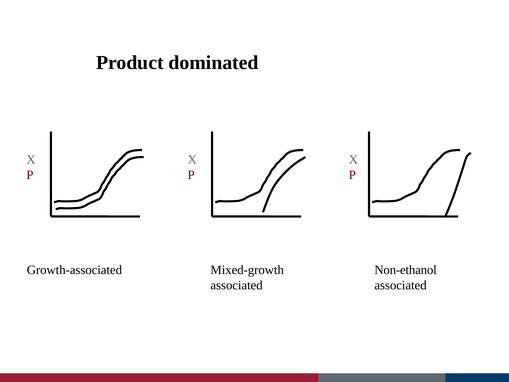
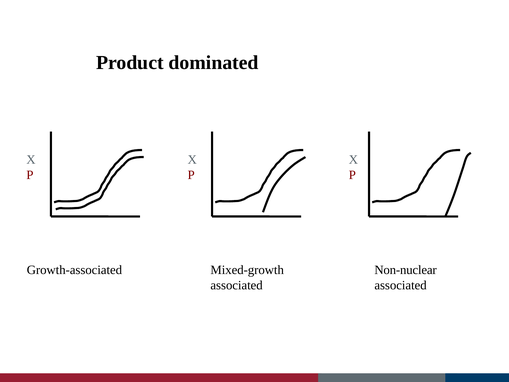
Non-ethanol: Non-ethanol -> Non-nuclear (406, 270)
